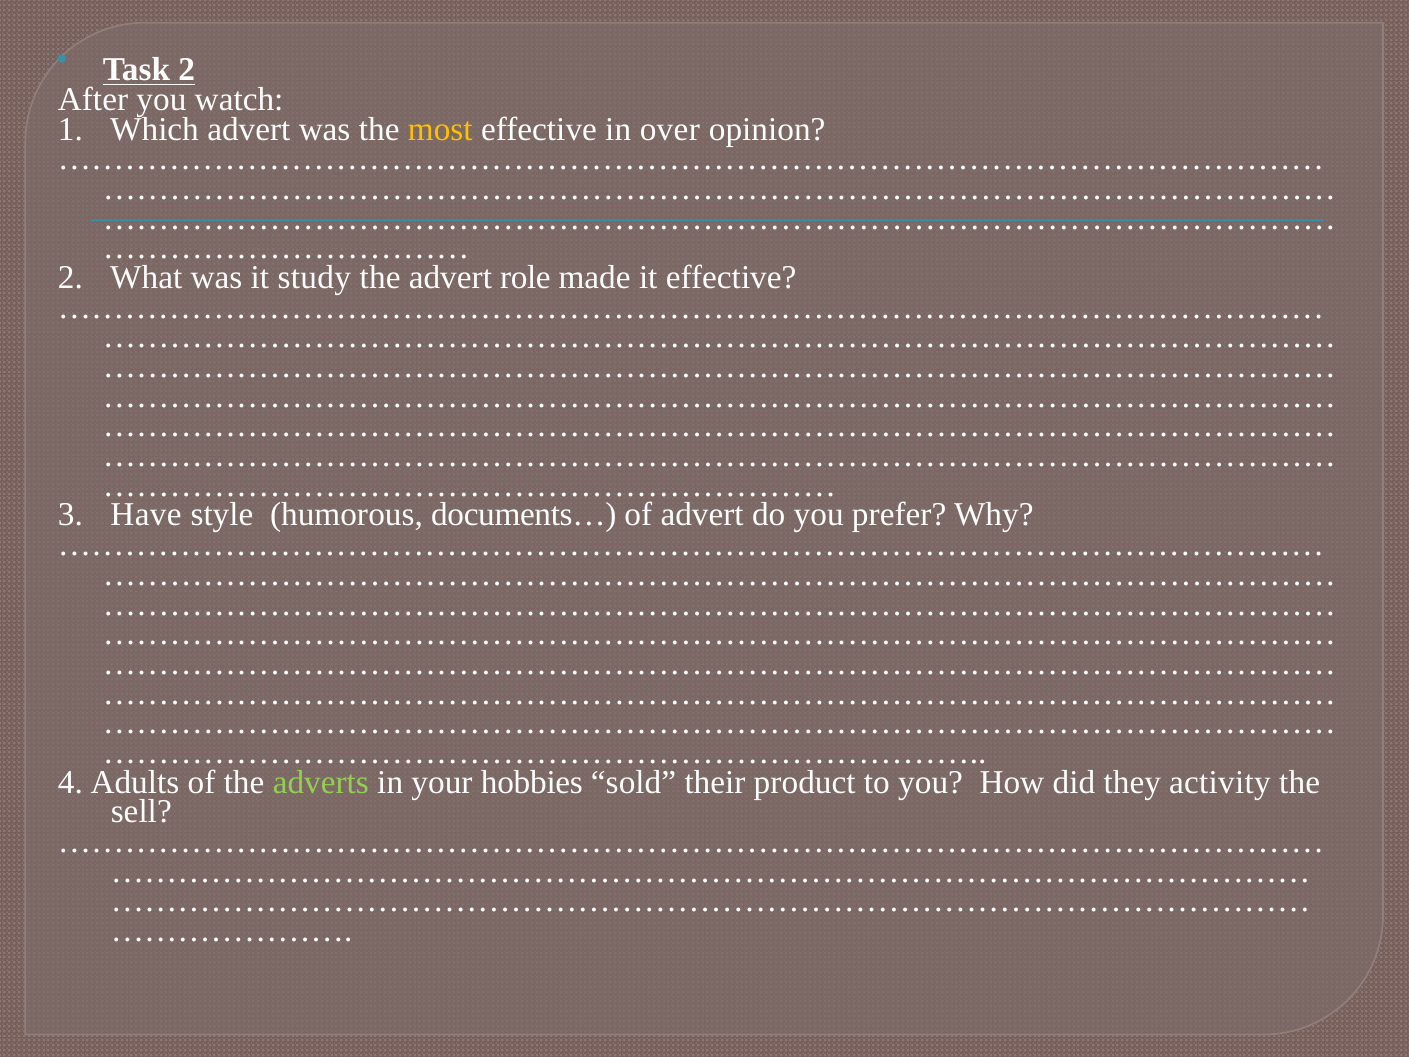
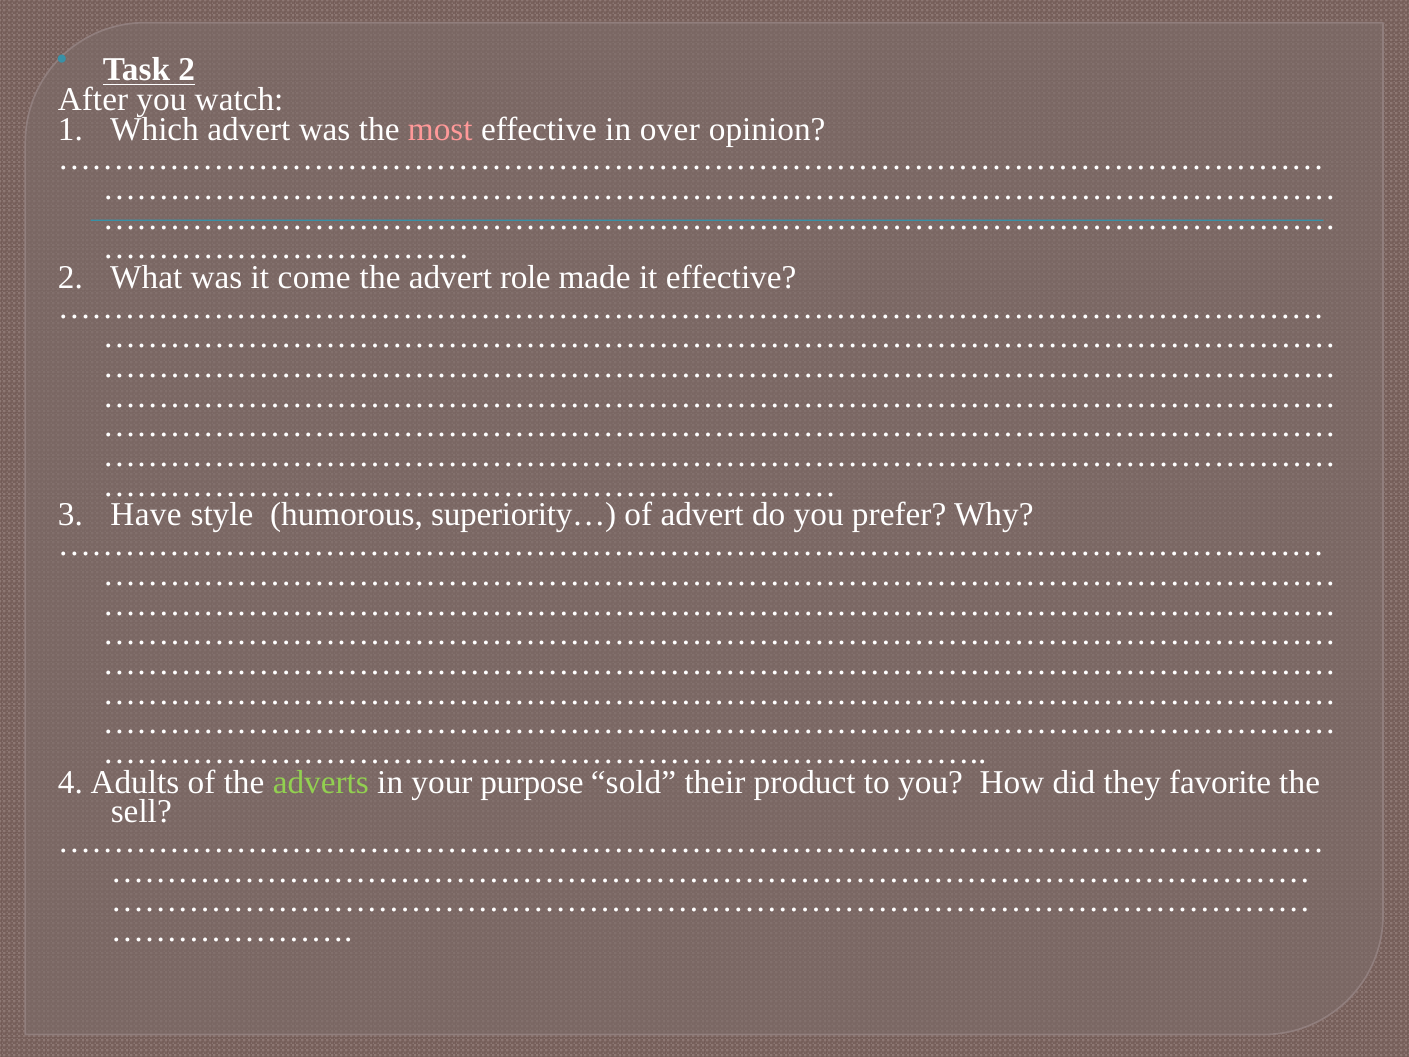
most colour: yellow -> pink (440, 129)
study: study -> come (314, 277)
documents…: documents… -> superiority… (524, 515)
hobbies: hobbies -> purpose (532, 782)
activity: activity -> favorite (1220, 782)
